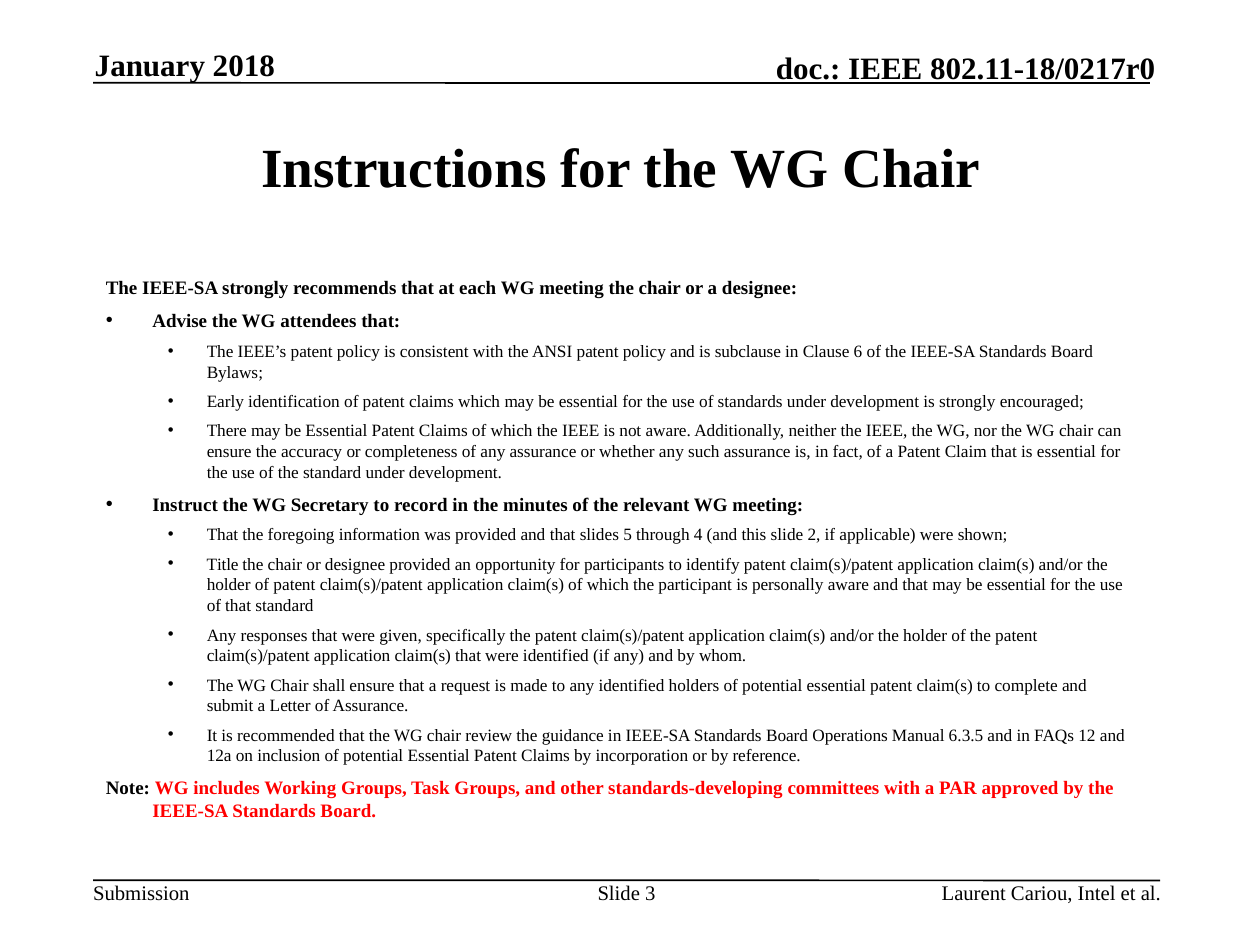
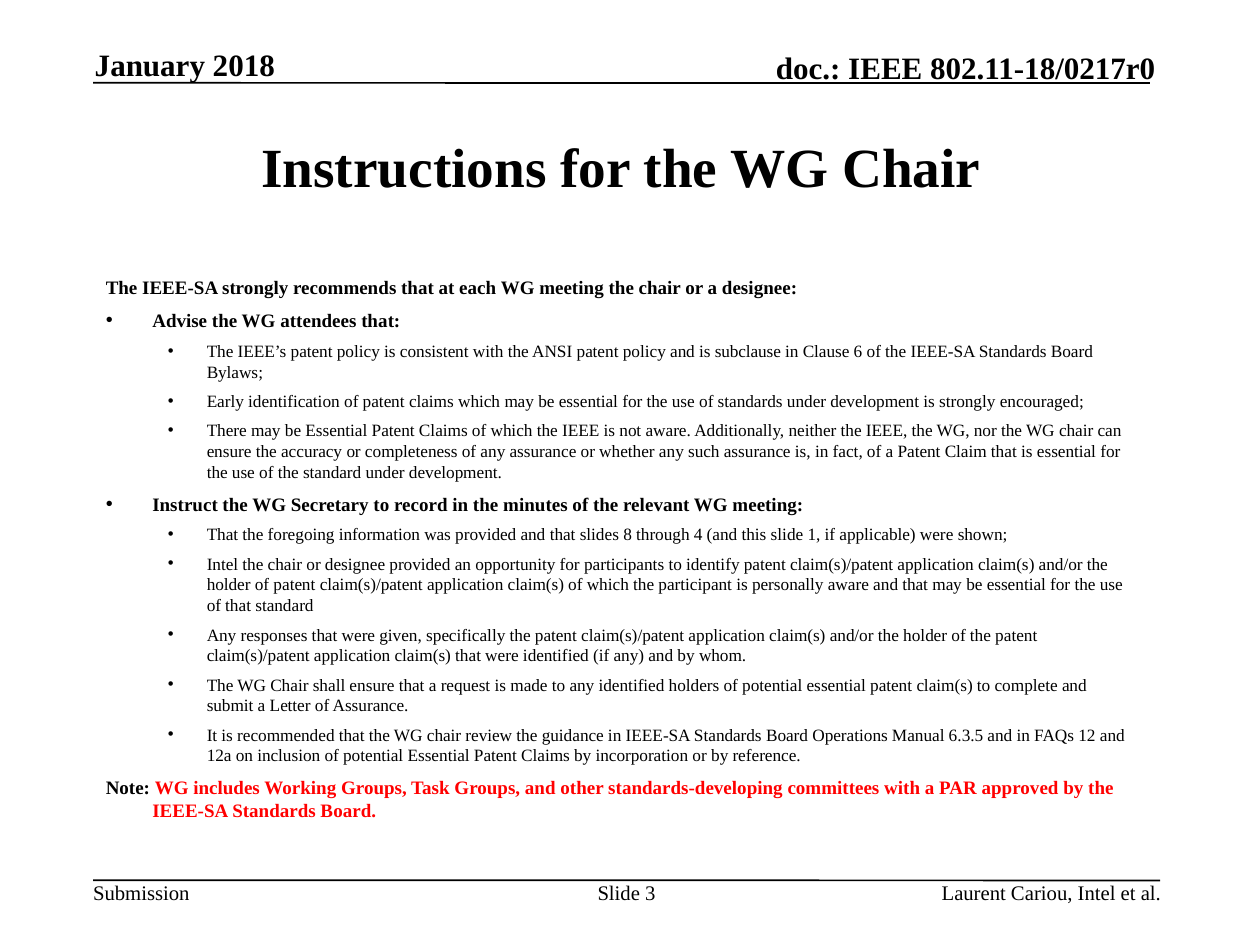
5: 5 -> 8 (628, 535)
2: 2 -> 1 (814, 535)
Title: Title -> Intel (223, 565)
